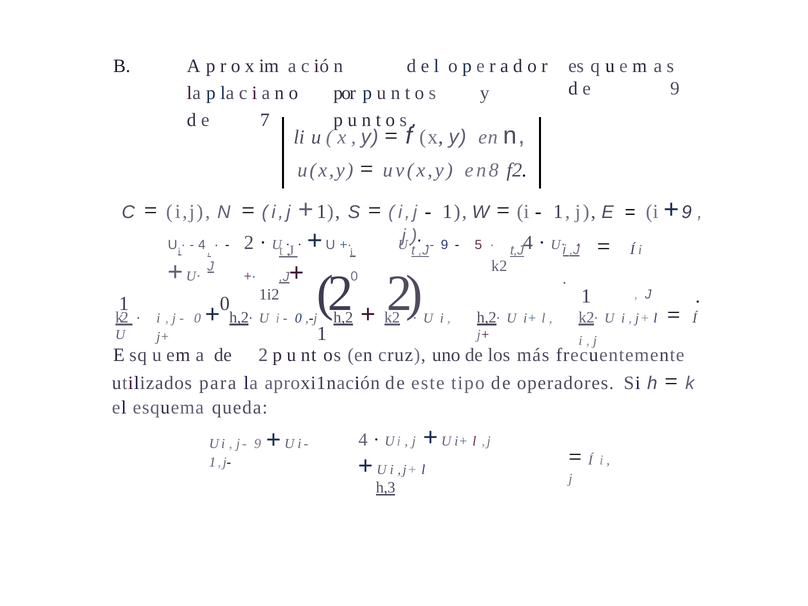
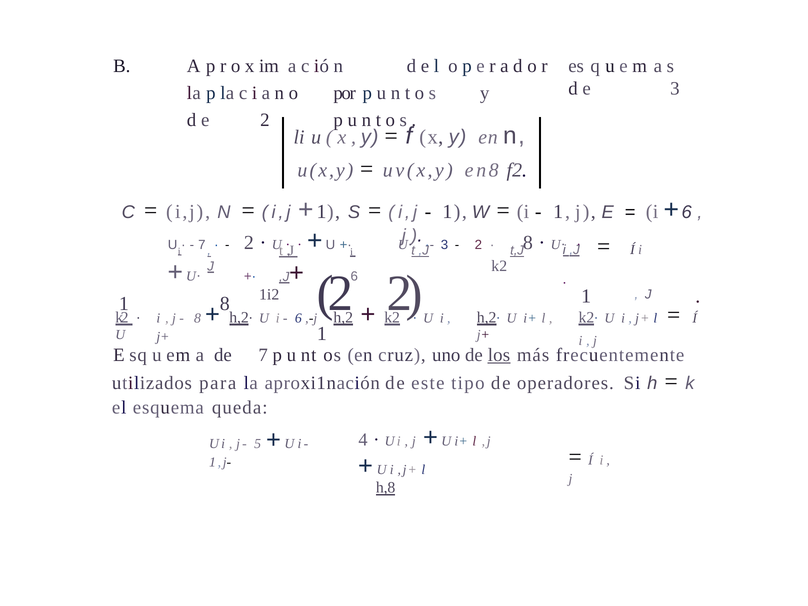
e 9: 9 -> 3 (675, 89)
e 7: 7 -> 2 (265, 120)
9: 9 -> 6 (687, 212)
9: 9 -> 3 (444, 245)
4: 4 -> 7 (202, 245)
5: 5 -> 2 (478, 245)
4: 4 -> 8 (528, 243)
0: 0 -> 6 (354, 277)
1 0: 0 -> 8 (225, 304)
0: 0 -> 8 (198, 318)
0: 0 -> 6 (298, 318)
de 2: 2 -> 7 (263, 355)
los underline: none -> present (499, 355)
j- 9: 9 -> 5 (258, 444)
h,3: h,3 -> h,8 (386, 488)
